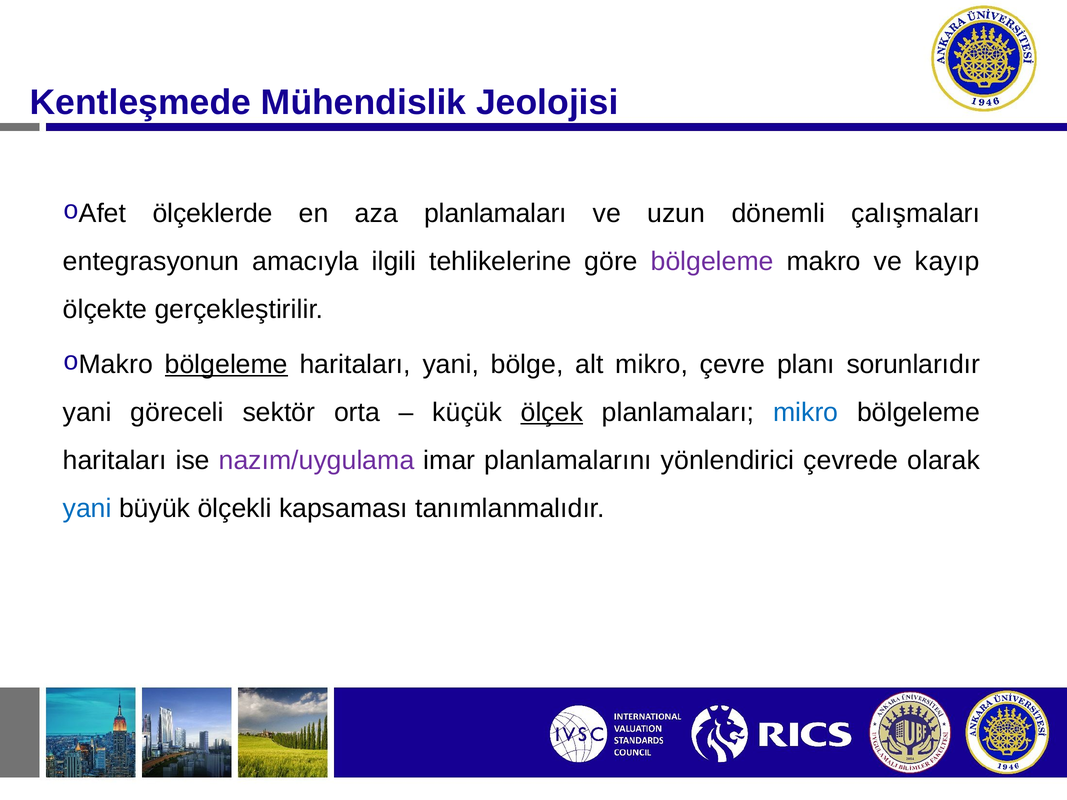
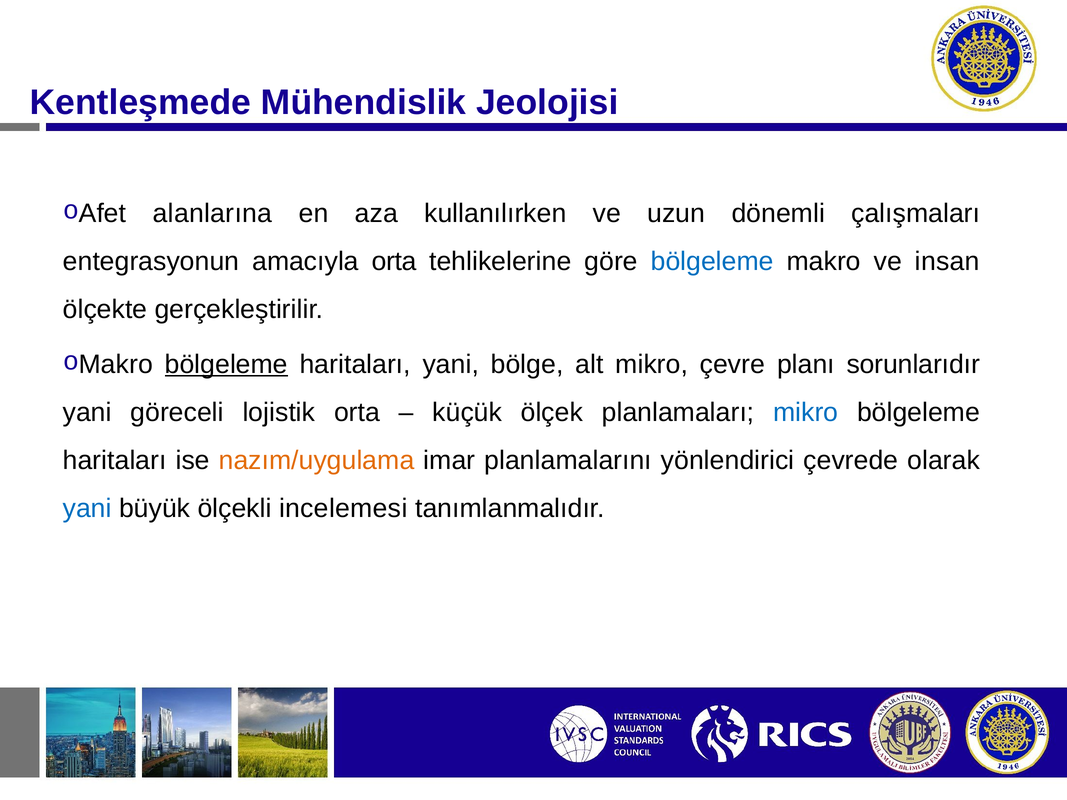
ölçeklerde: ölçeklerde -> alanlarına (212, 214)
aza planlamaları: planlamaları -> kullanılırken (495, 214)
amacıyla ilgili: ilgili -> orta (394, 262)
bölgeleme colour: purple -> blue (712, 262)
kayıp: kayıp -> insan (947, 262)
sektör: sektör -> lojistik (279, 412)
ölçek underline: present -> none (552, 412)
nazım/uygulama colour: purple -> orange (317, 460)
kapsaması: kapsaması -> incelemesi (343, 508)
